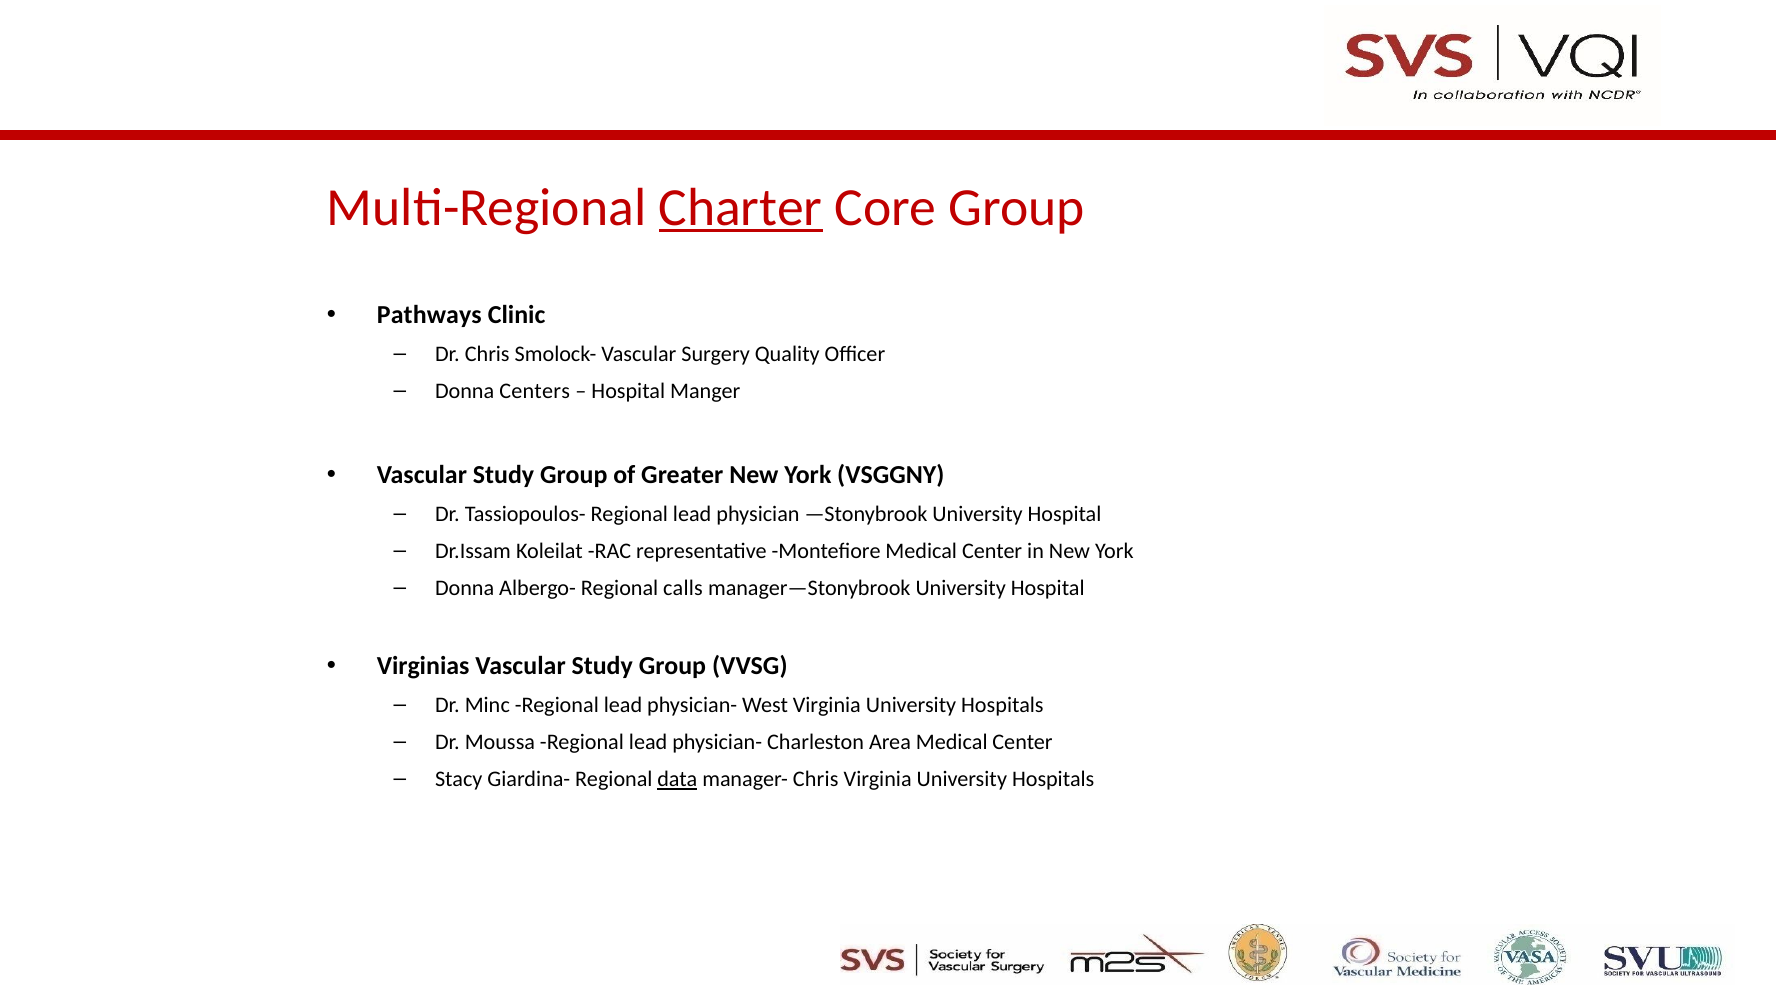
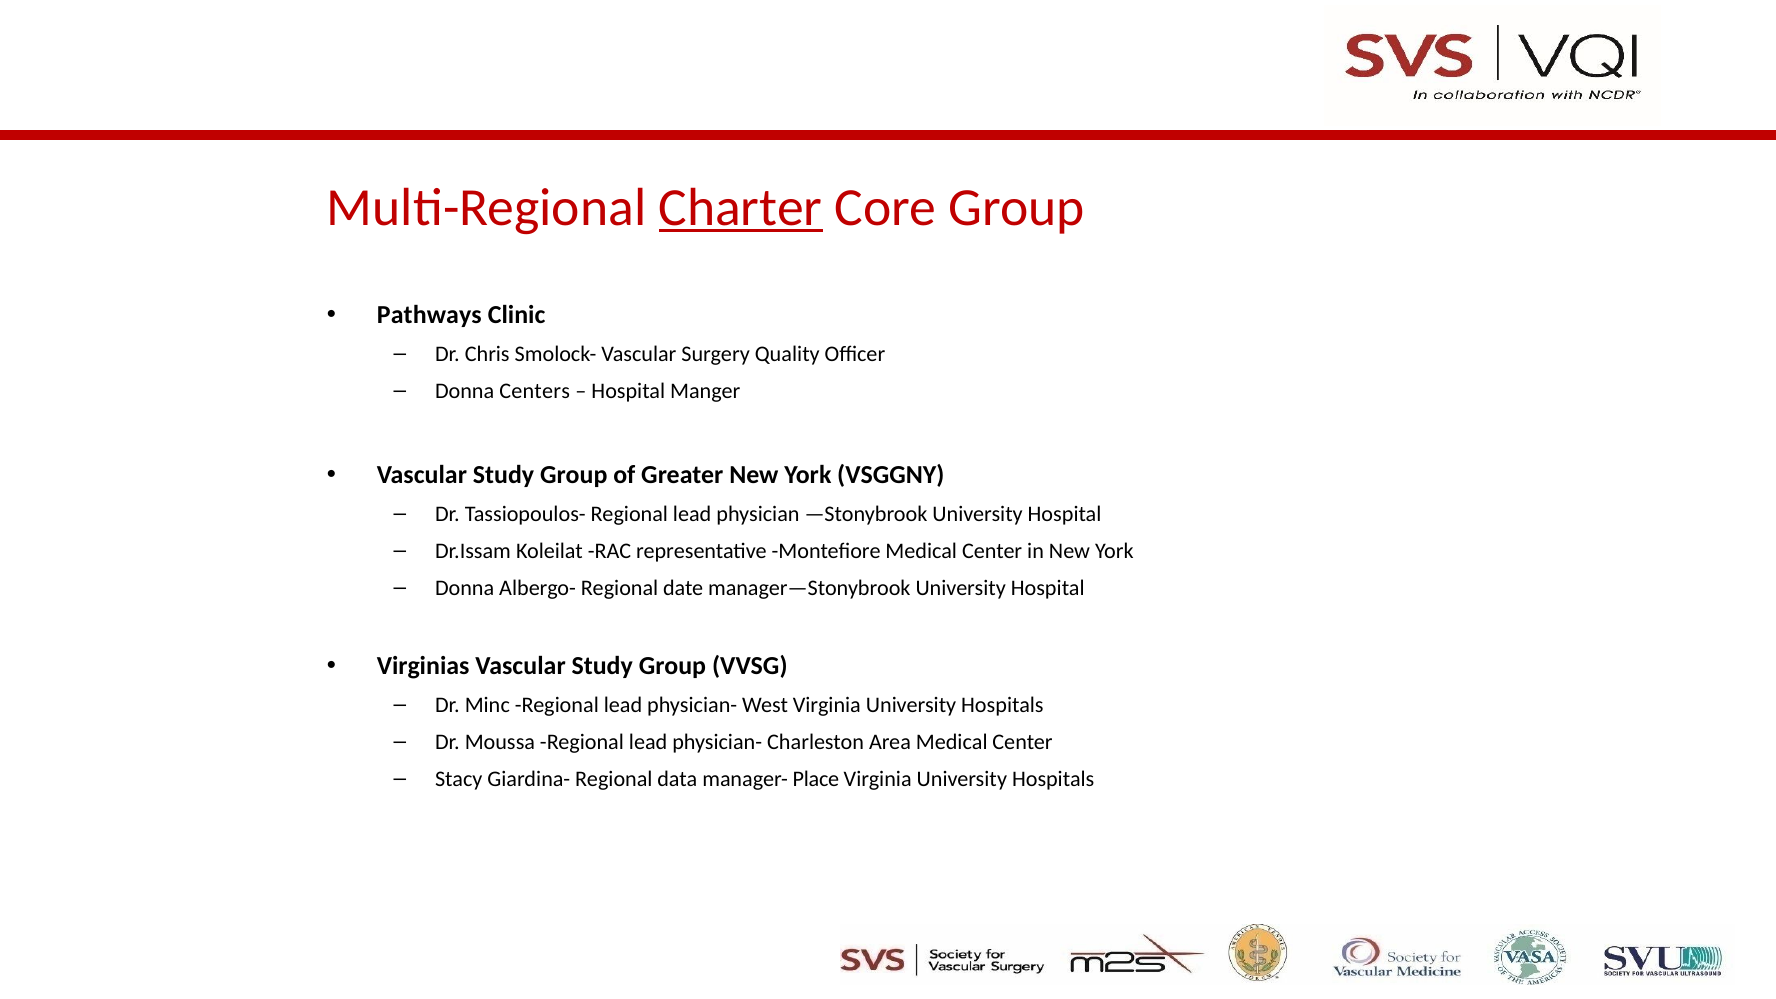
calls: calls -> date (683, 588)
data underline: present -> none (677, 779)
manager- Chris: Chris -> Place (816, 779)
